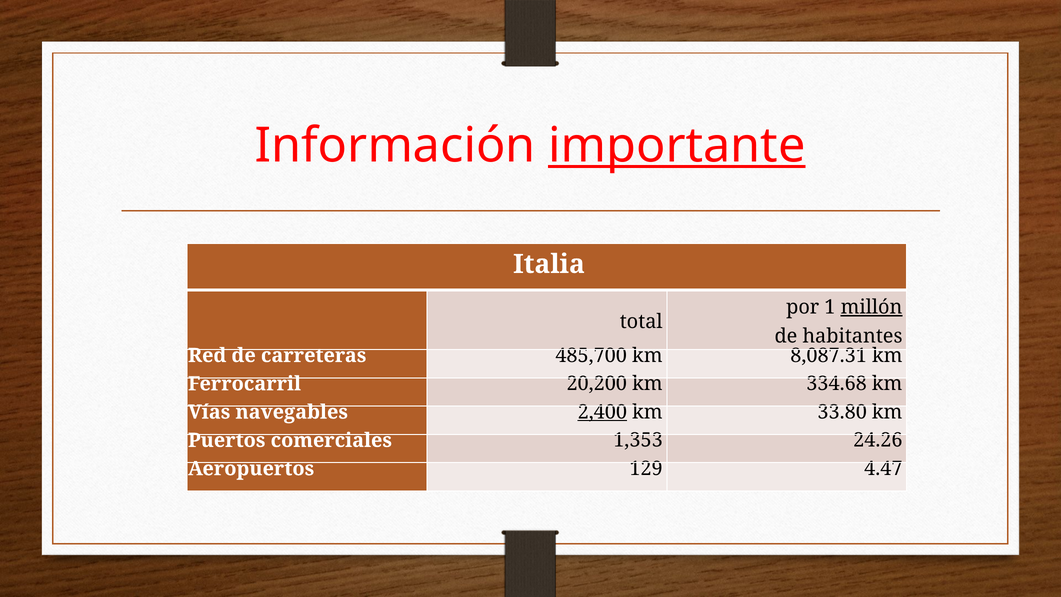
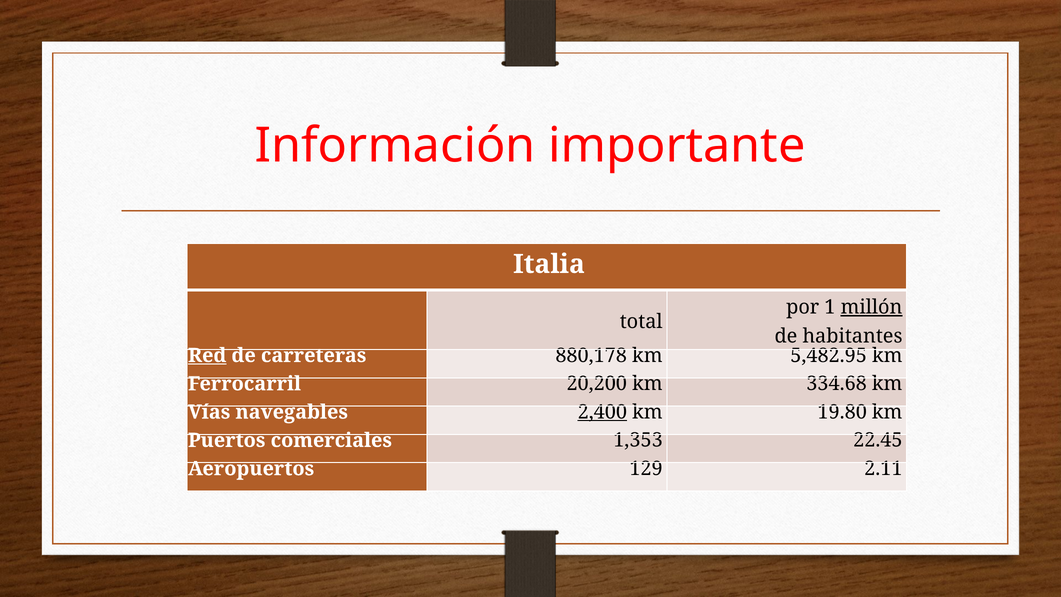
importante underline: present -> none (677, 146)
Red underline: none -> present (207, 355)
485,700: 485,700 -> 880,178 (591, 355)
8,087.31: 8,087.31 -> 5,482.95 (829, 355)
33.80: 33.80 -> 19.80 (842, 412)
24.26: 24.26 -> 22.45 (878, 440)
4.47: 4.47 -> 2.11 (883, 469)
